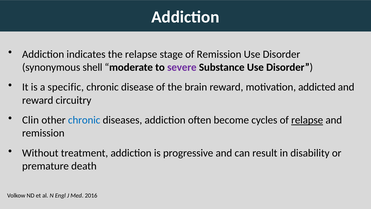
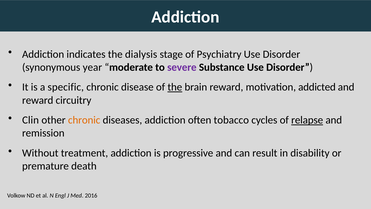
the relapse: relapse -> dialysis (141, 54)
of Remission: Remission -> Psychiatry (219, 54)
shell: shell -> year (92, 67)
the underline: none -> present (175, 87)
chronic colour: blue -> orange (84, 120)
become: become -> tobacco (231, 120)
